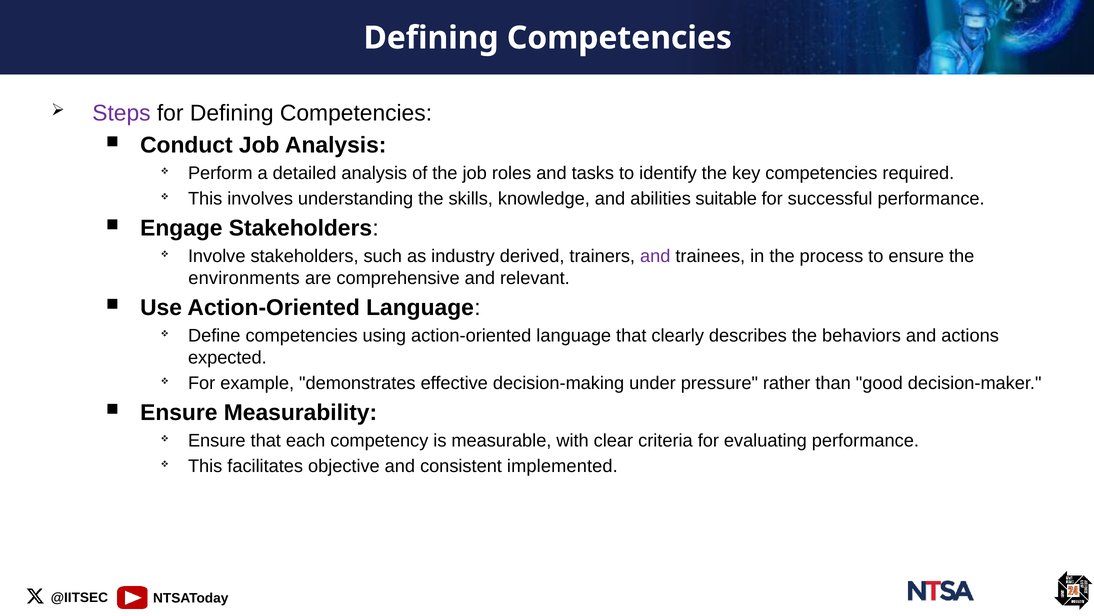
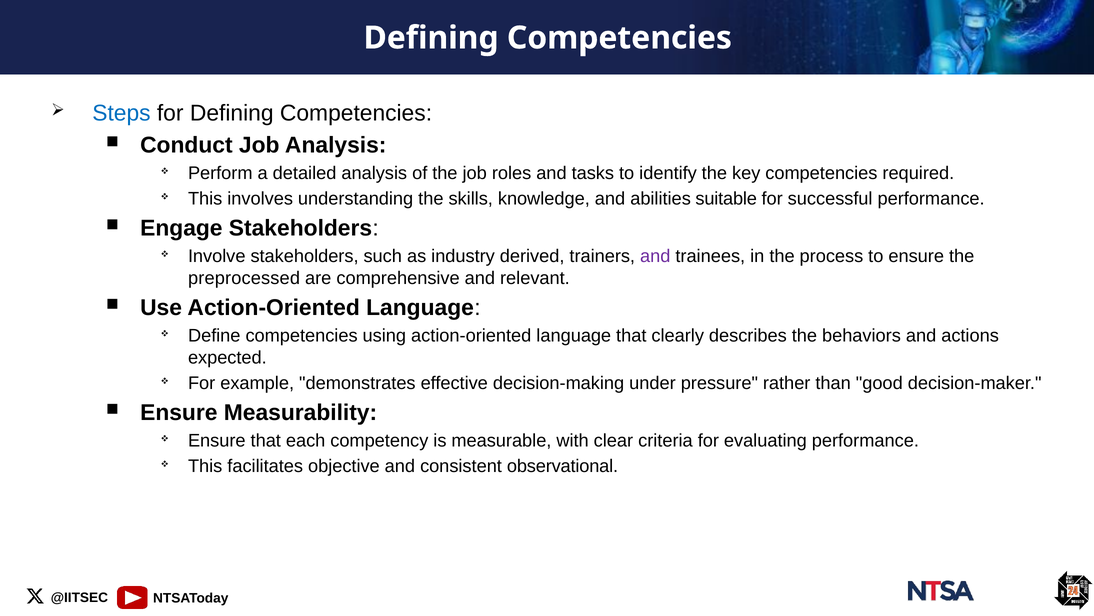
Steps colour: purple -> blue (121, 113)
environments: environments -> preprocessed (244, 278)
implemented: implemented -> observational (563, 466)
